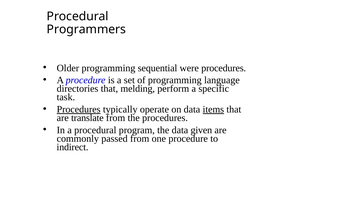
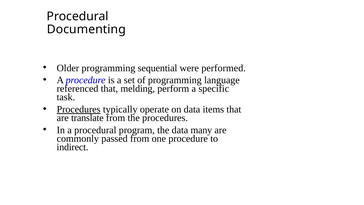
Programmers: Programmers -> Documenting (86, 29)
were procedures: procedures -> performed (224, 68)
directories: directories -> referenced (78, 89)
items underline: present -> none (213, 109)
given: given -> many (201, 130)
